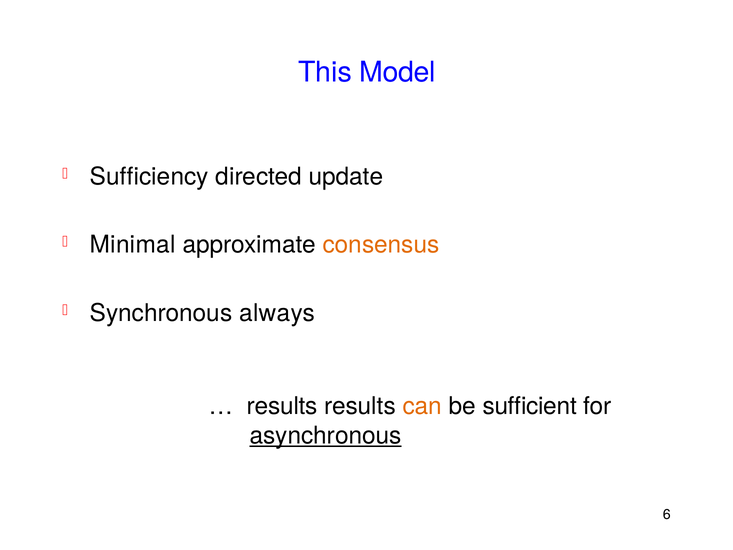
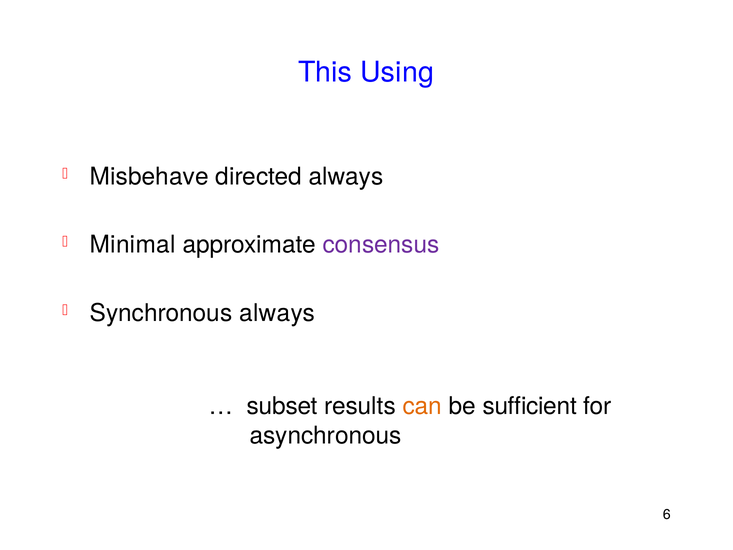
Model: Model -> Using (397, 72)
Sufficiency: Sufficiency -> Misbehave (149, 176)
directed update: update -> always (346, 176)
consensus colour: orange -> purple (381, 245)
results: results -> subset (282, 406)
asynchronous underline: present -> none (326, 435)
